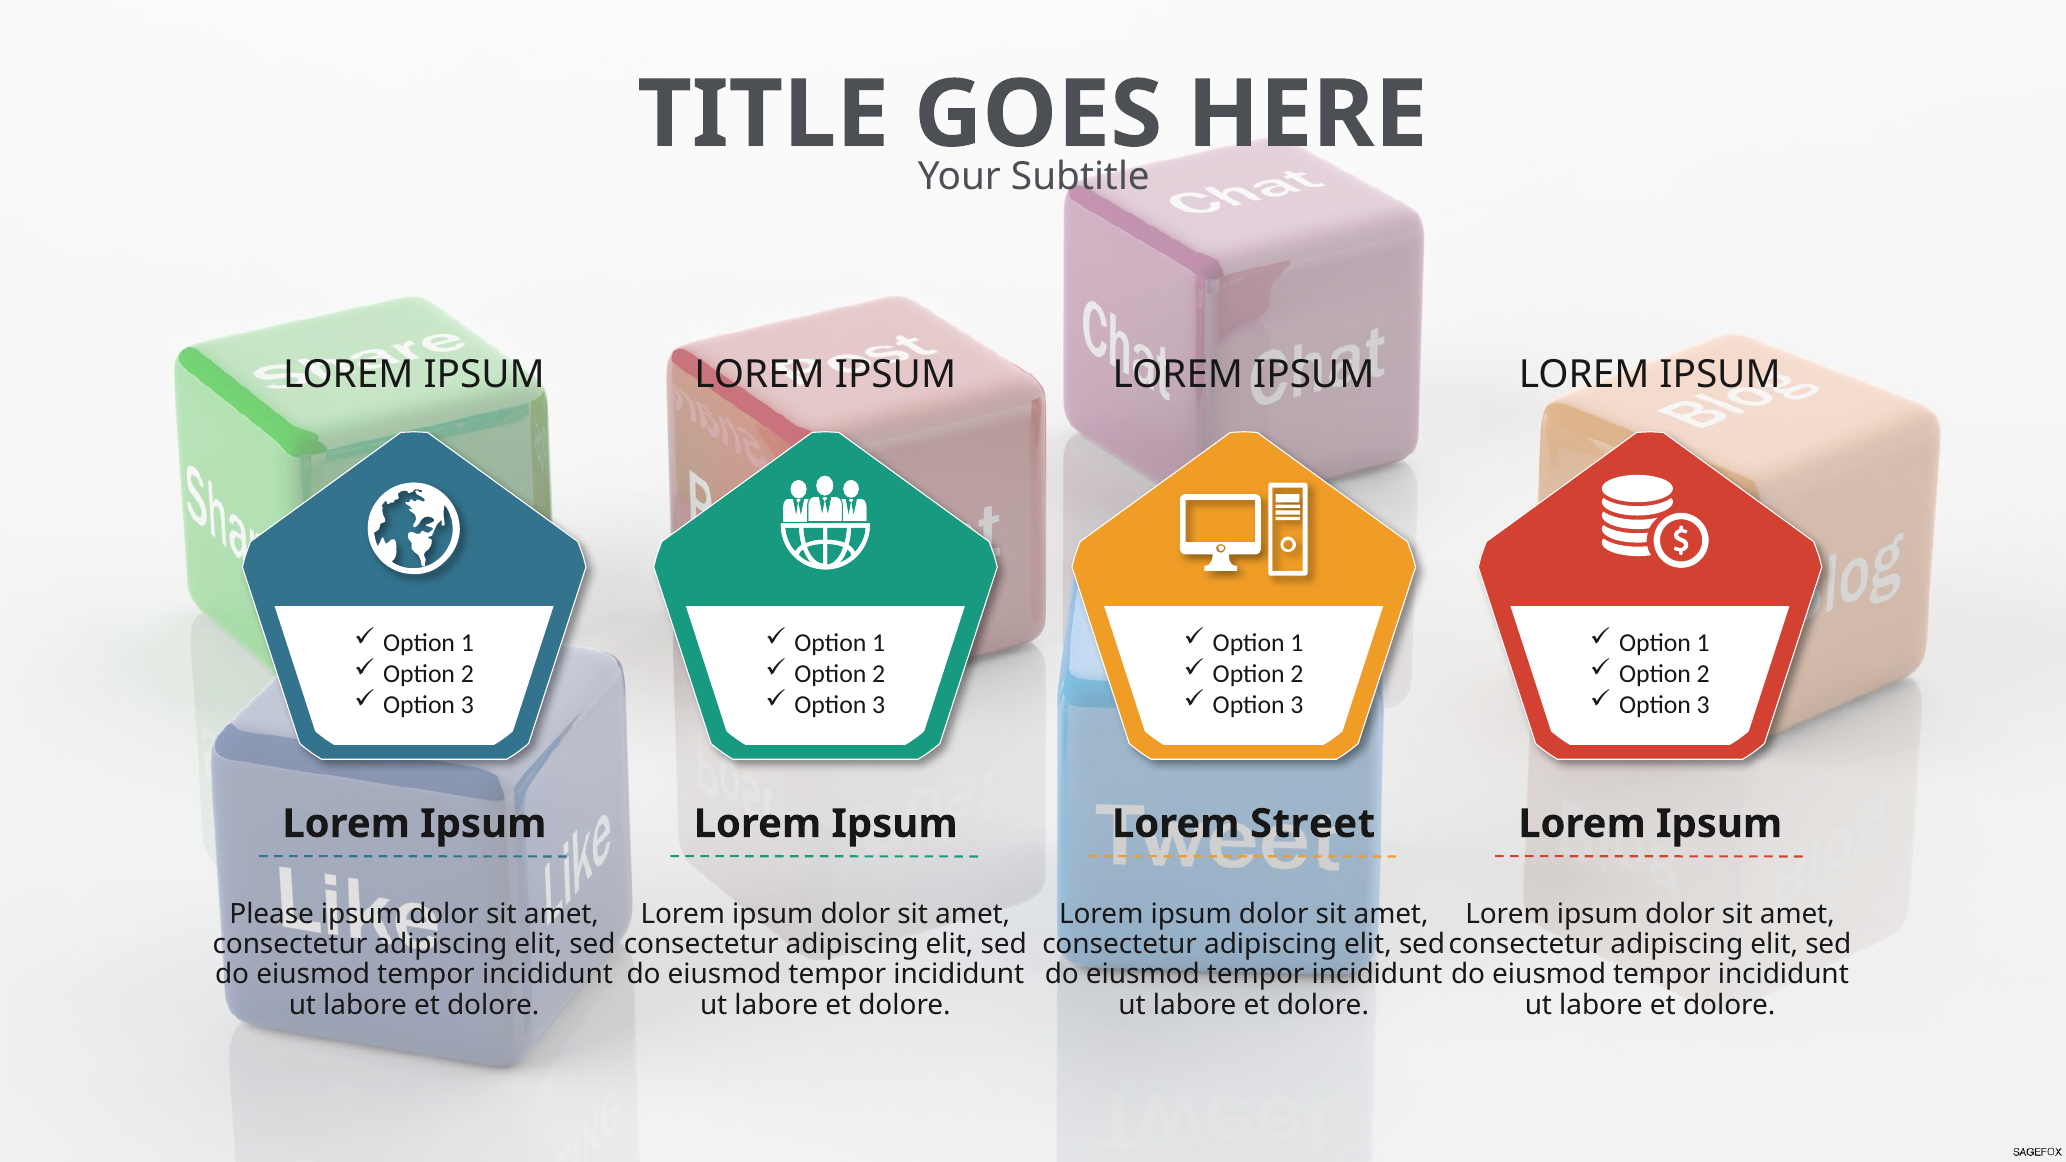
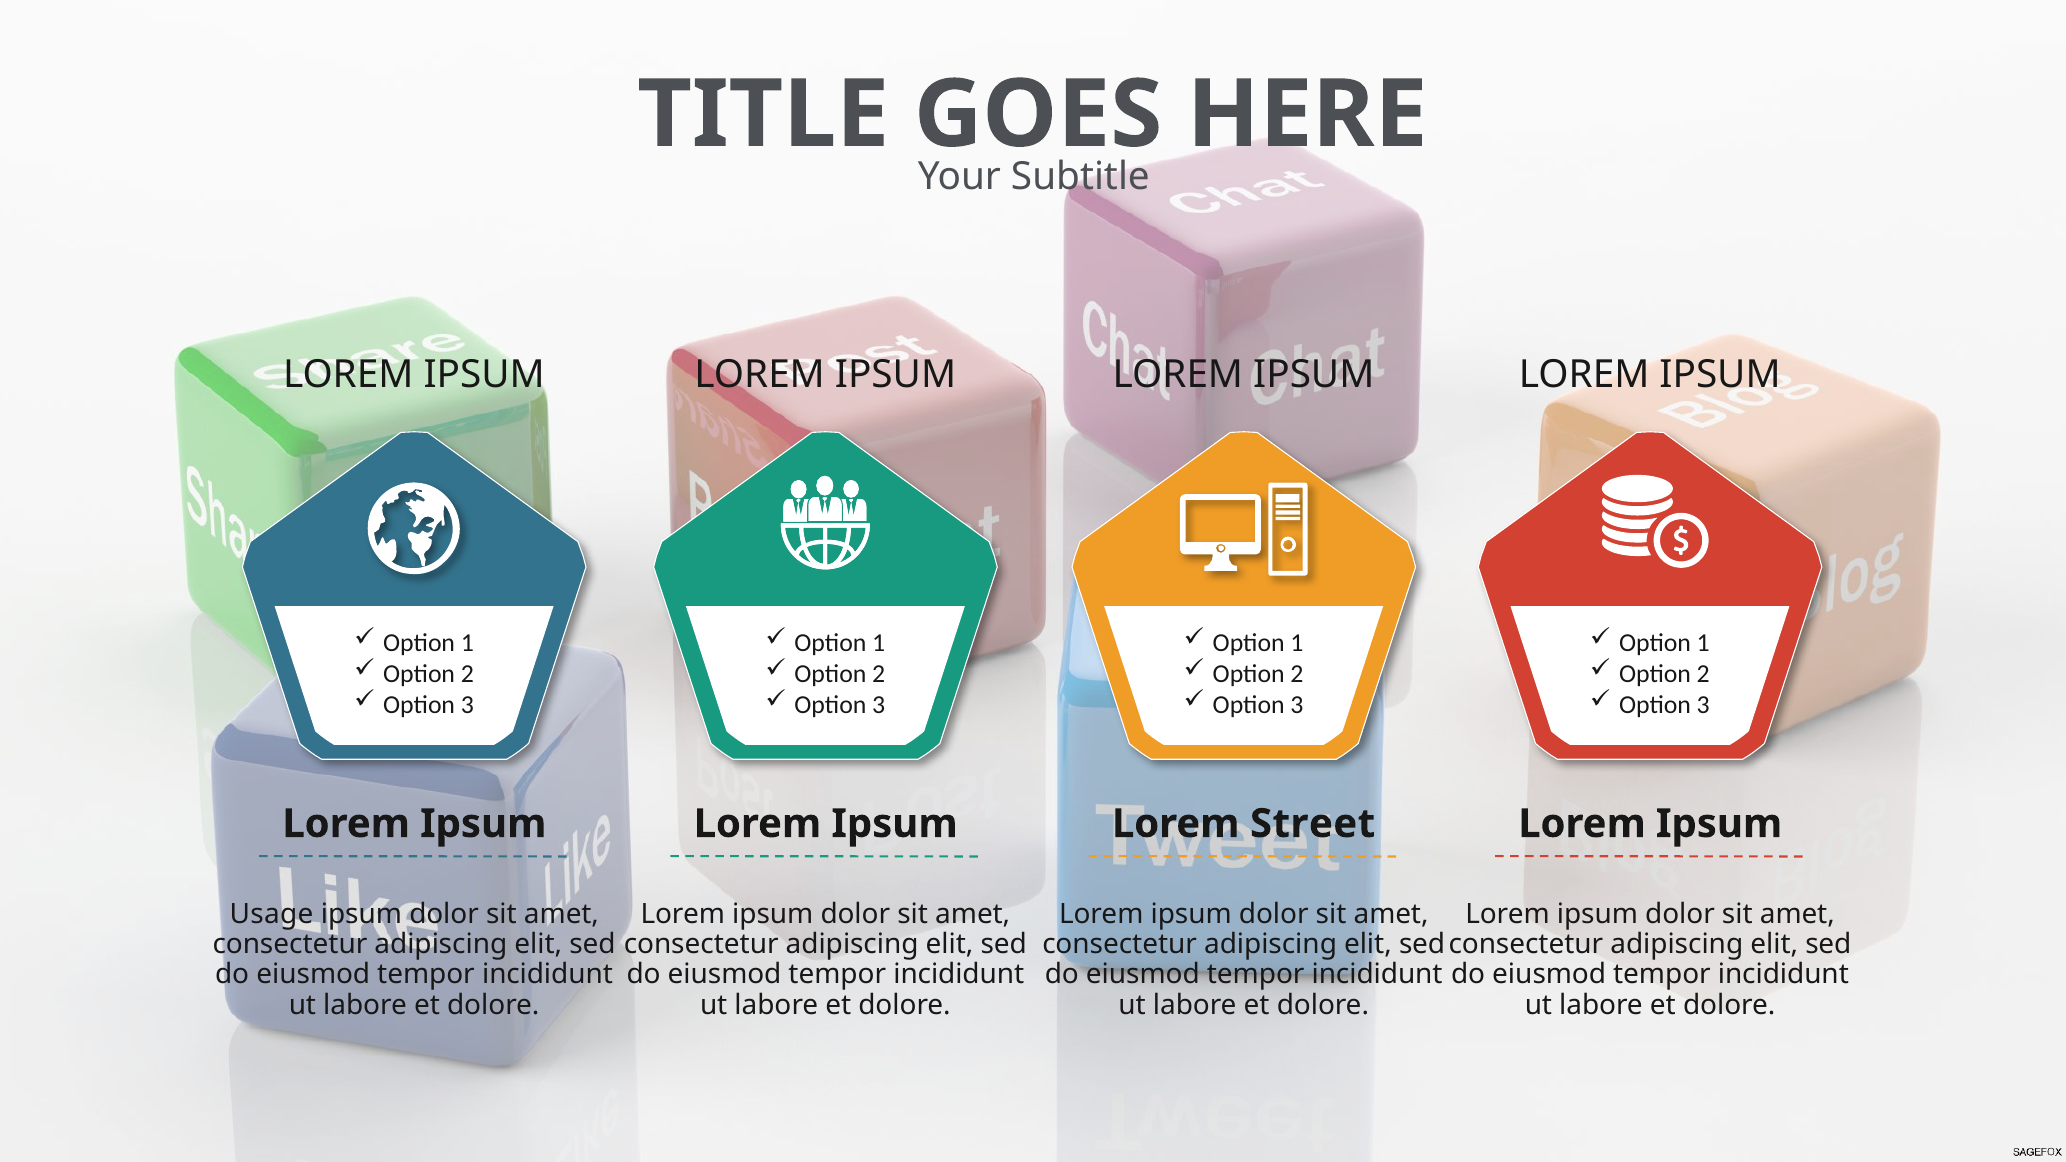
Please: Please -> Usage (271, 914)
